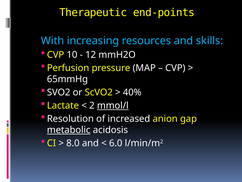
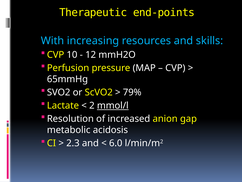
40%: 40% -> 79% (132, 92)
metabolic underline: present -> none (69, 130)
8.0: 8.0 -> 2.3 (73, 143)
